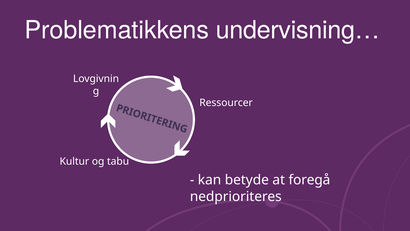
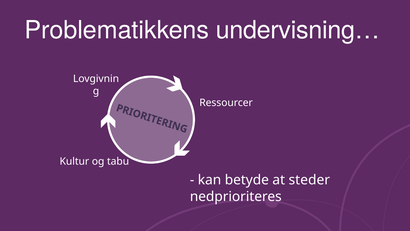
foregå: foregå -> steder (309, 180)
